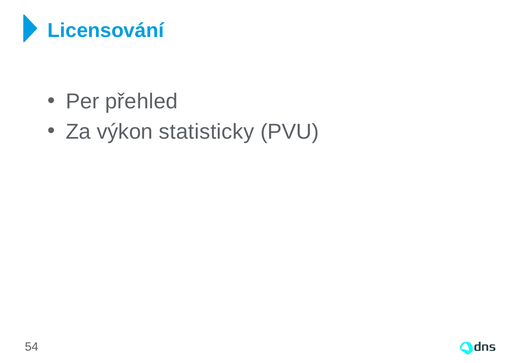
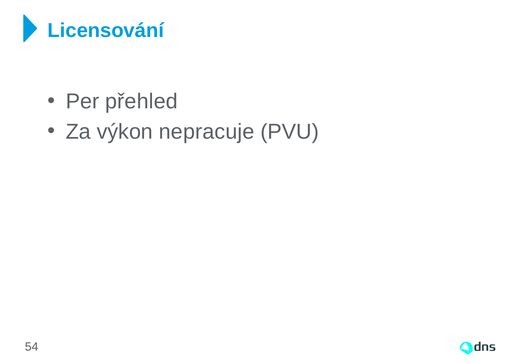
statisticky: statisticky -> nepracuje (207, 132)
